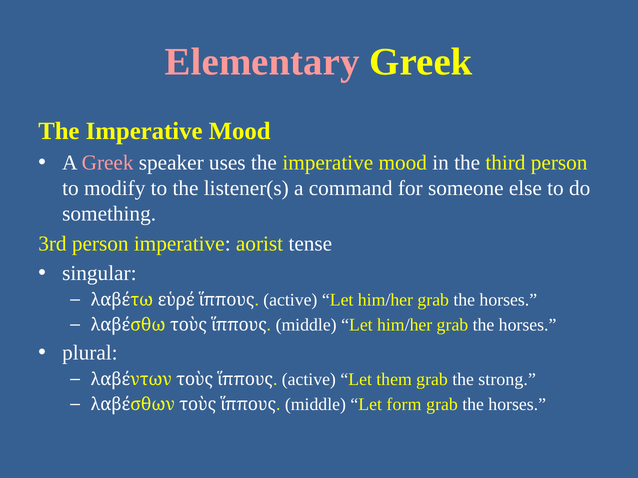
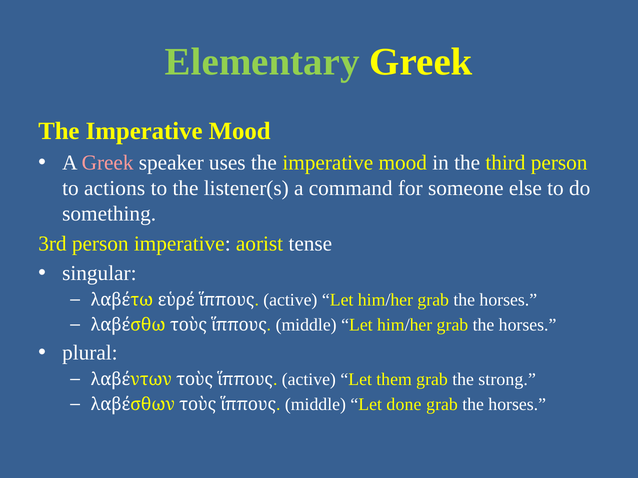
Elementary colour: pink -> light green (262, 62)
modify: modify -> actions (115, 189)
form: form -> done (404, 405)
